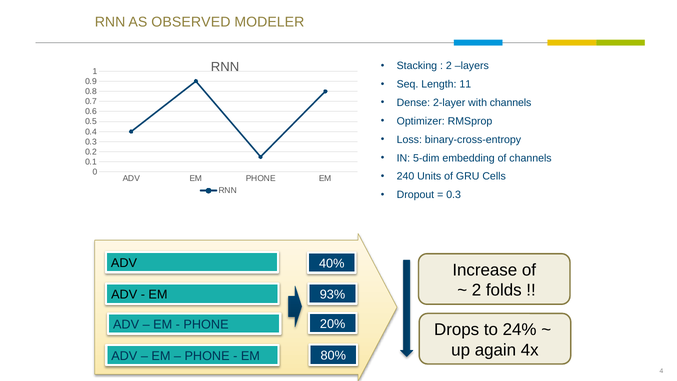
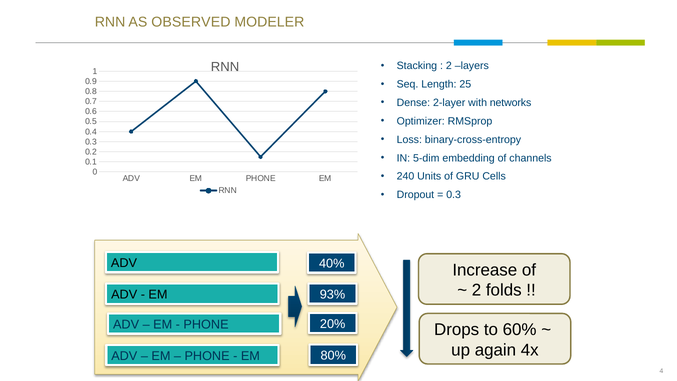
11: 11 -> 25 (465, 84)
with channels: channels -> networks (511, 103)
24%: 24% -> 60% (520, 330)
